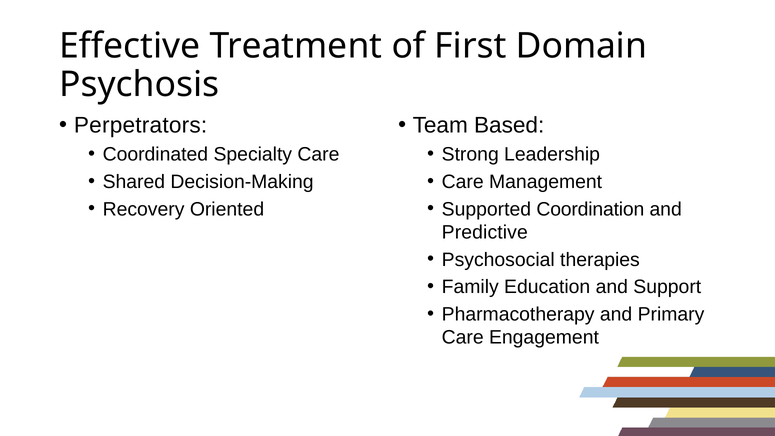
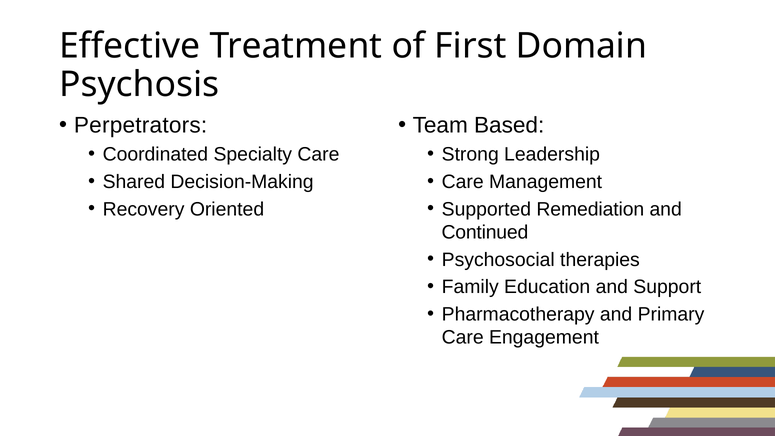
Coordination: Coordination -> Remediation (590, 209)
Predictive: Predictive -> Continued (485, 232)
